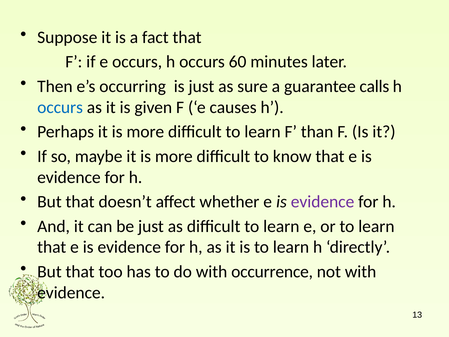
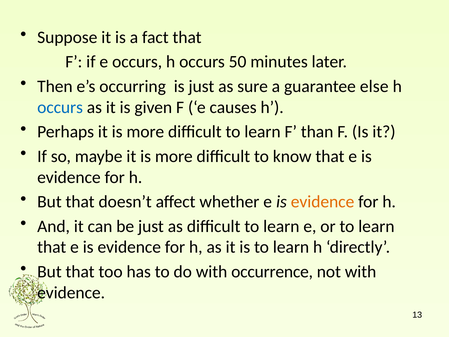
60: 60 -> 50 (238, 62)
calls: calls -> else (374, 86)
evidence colour: purple -> orange (323, 202)
